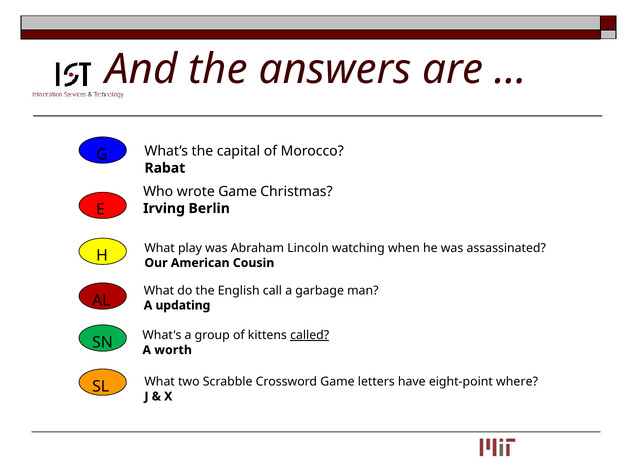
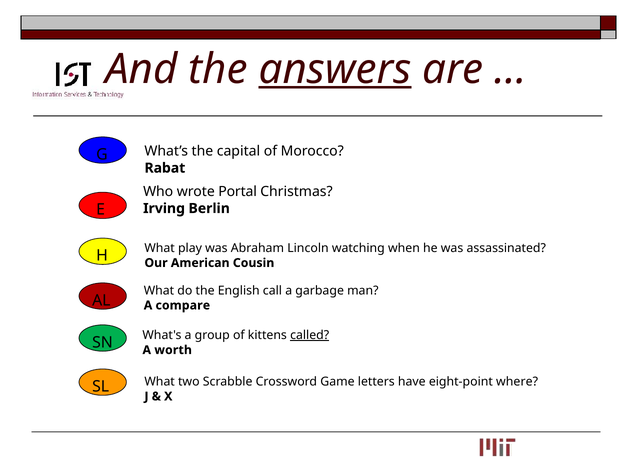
answers underline: none -> present (335, 69)
wrote Game: Game -> Portal (238, 192)
updating: updating -> compare (183, 305)
